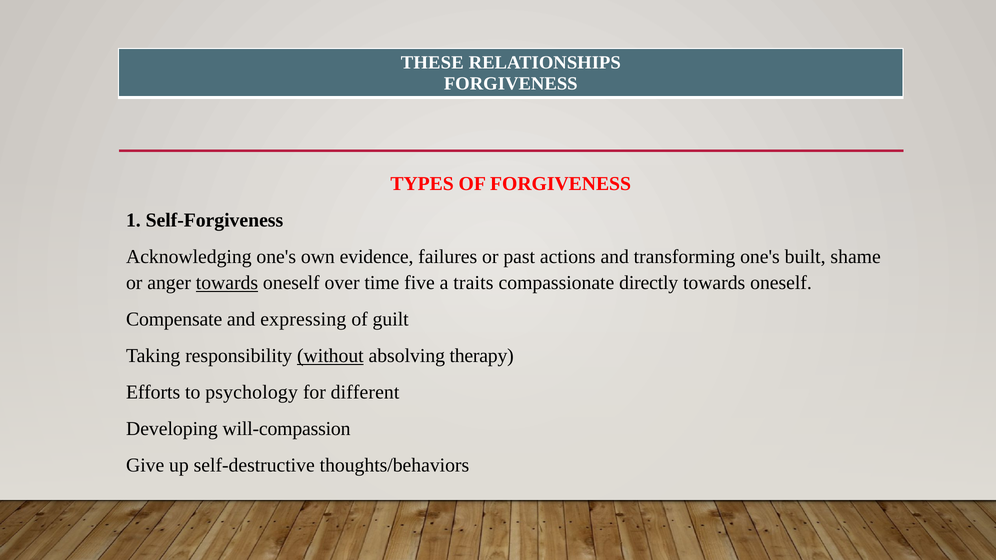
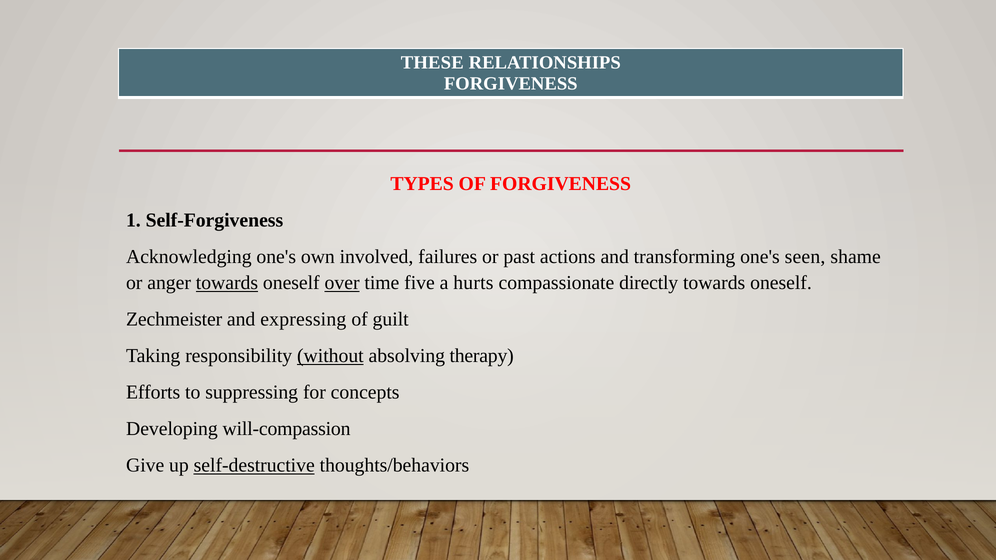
evidence: evidence -> involved (377, 257)
built: built -> seen (805, 257)
over underline: none -> present (342, 283)
traits: traits -> hurts (473, 283)
Compensate: Compensate -> Zechmeister (174, 320)
psychology: psychology -> suppressing (252, 393)
different: different -> concepts (365, 393)
self-destructive underline: none -> present (254, 466)
